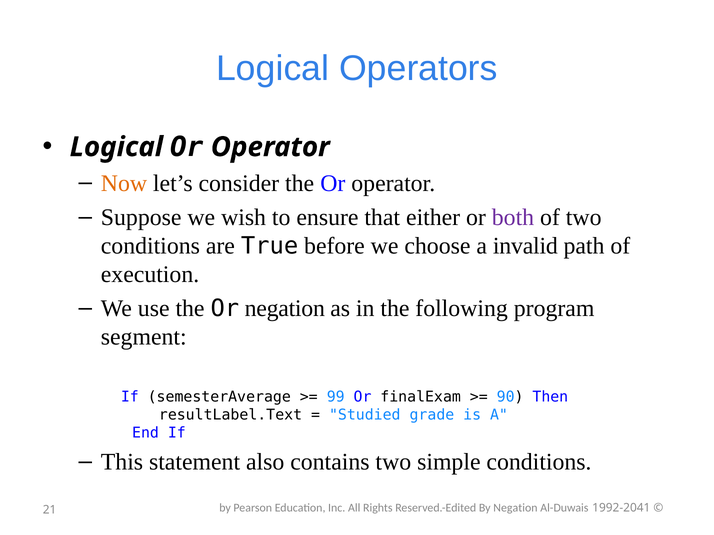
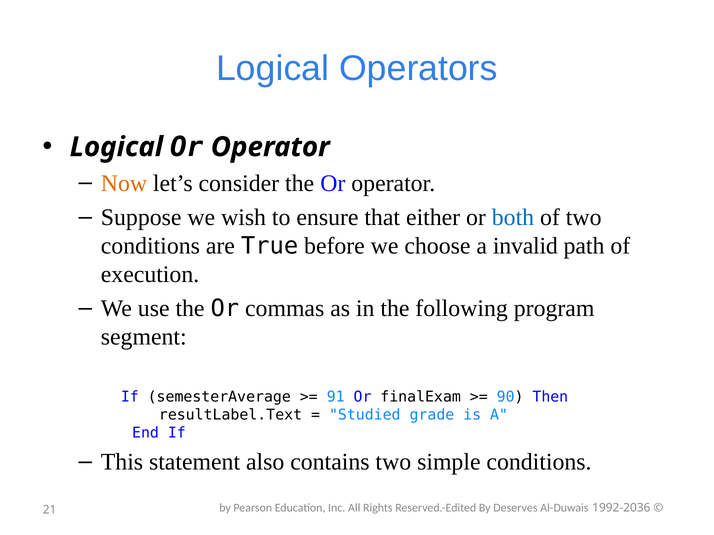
both colour: purple -> blue (513, 218)
Or negation: negation -> commas (285, 309)
99: 99 -> 91 (336, 397)
By Negation: Negation -> Deserves (515, 508)
1992-2041: 1992-2041 -> 1992-2036 (621, 508)
